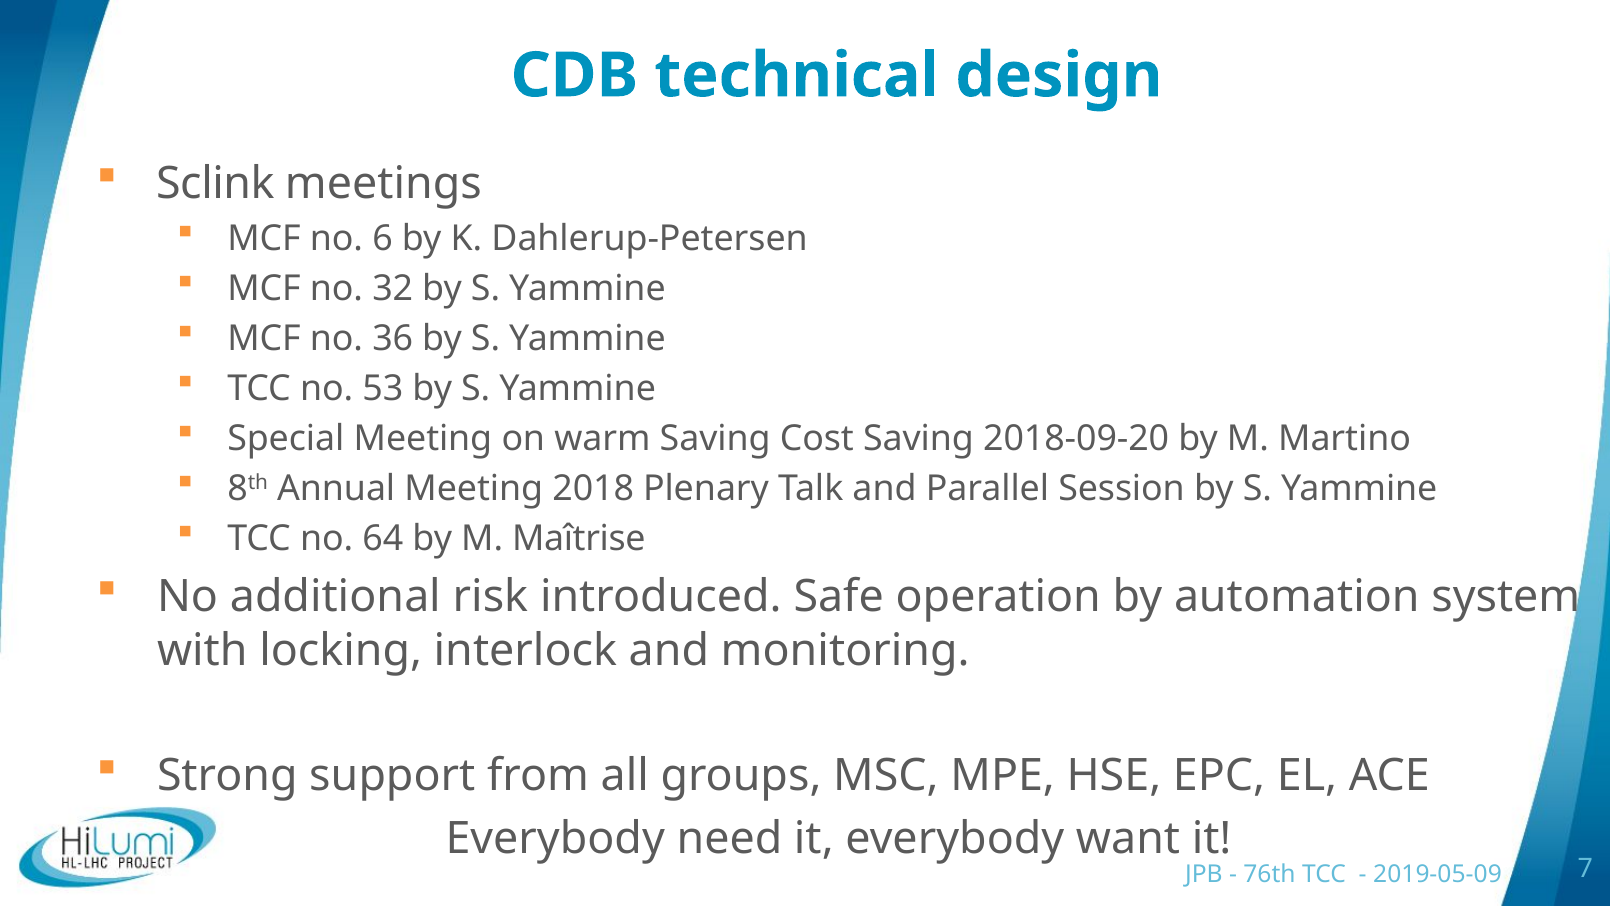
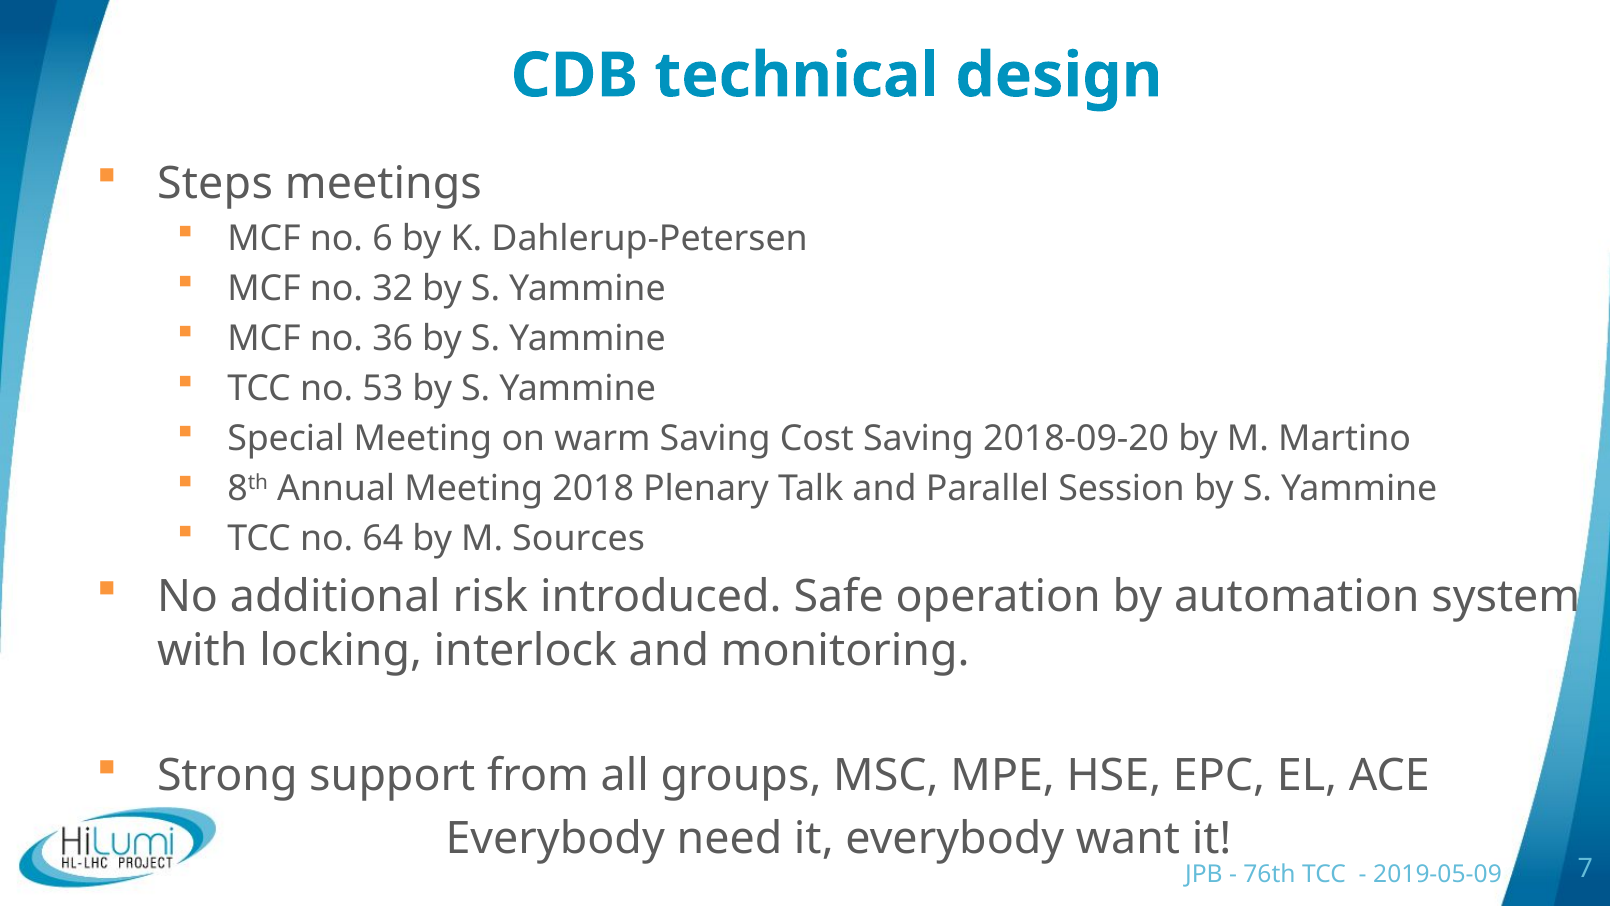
Sclink: Sclink -> Steps (215, 184)
Maîtrise: Maîtrise -> Sources (579, 538)
